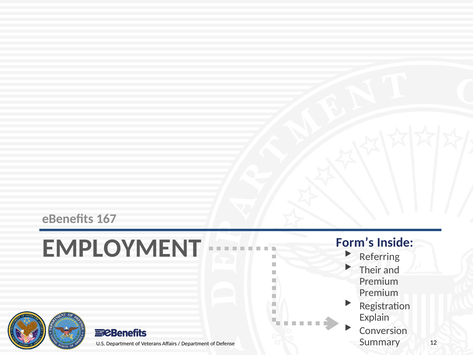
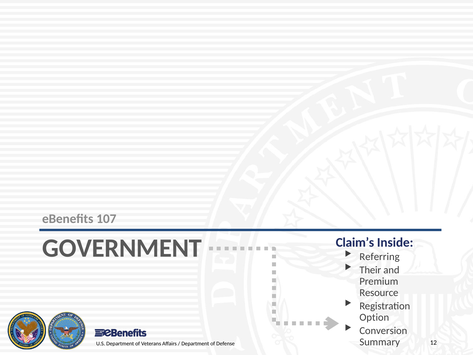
167: 167 -> 107 (106, 219)
Form’s: Form’s -> Claim’s (355, 242)
EMPLOYMENT: EMPLOYMENT -> GOVERNMENT (122, 248)
Premium: Premium -> Resource (379, 293)
Explain: Explain -> Option (374, 317)
